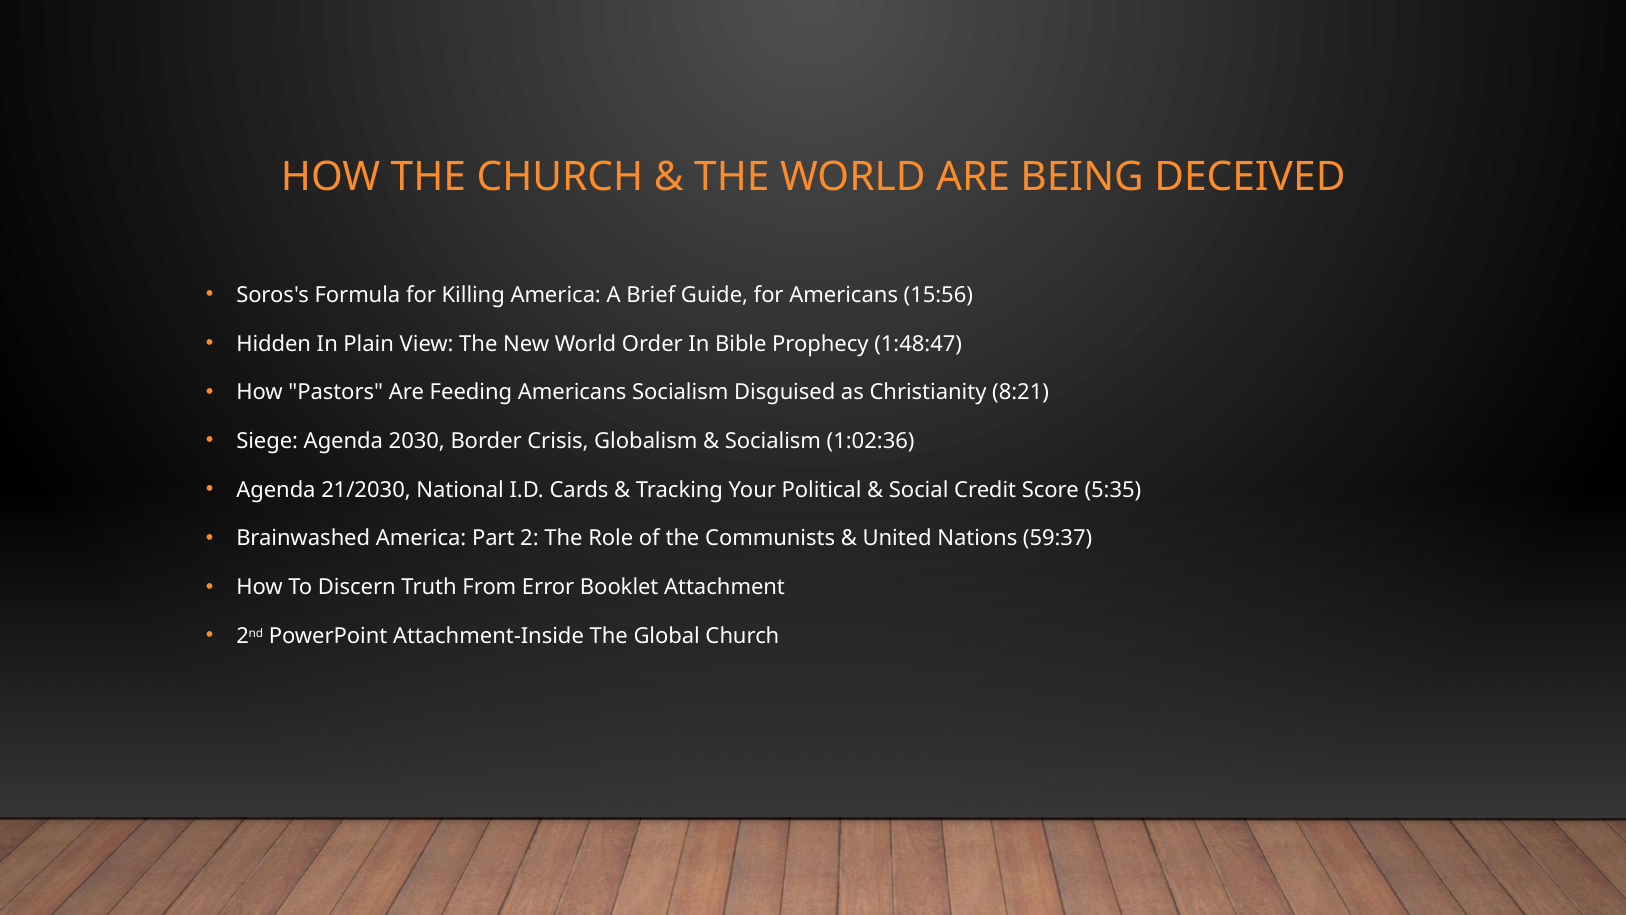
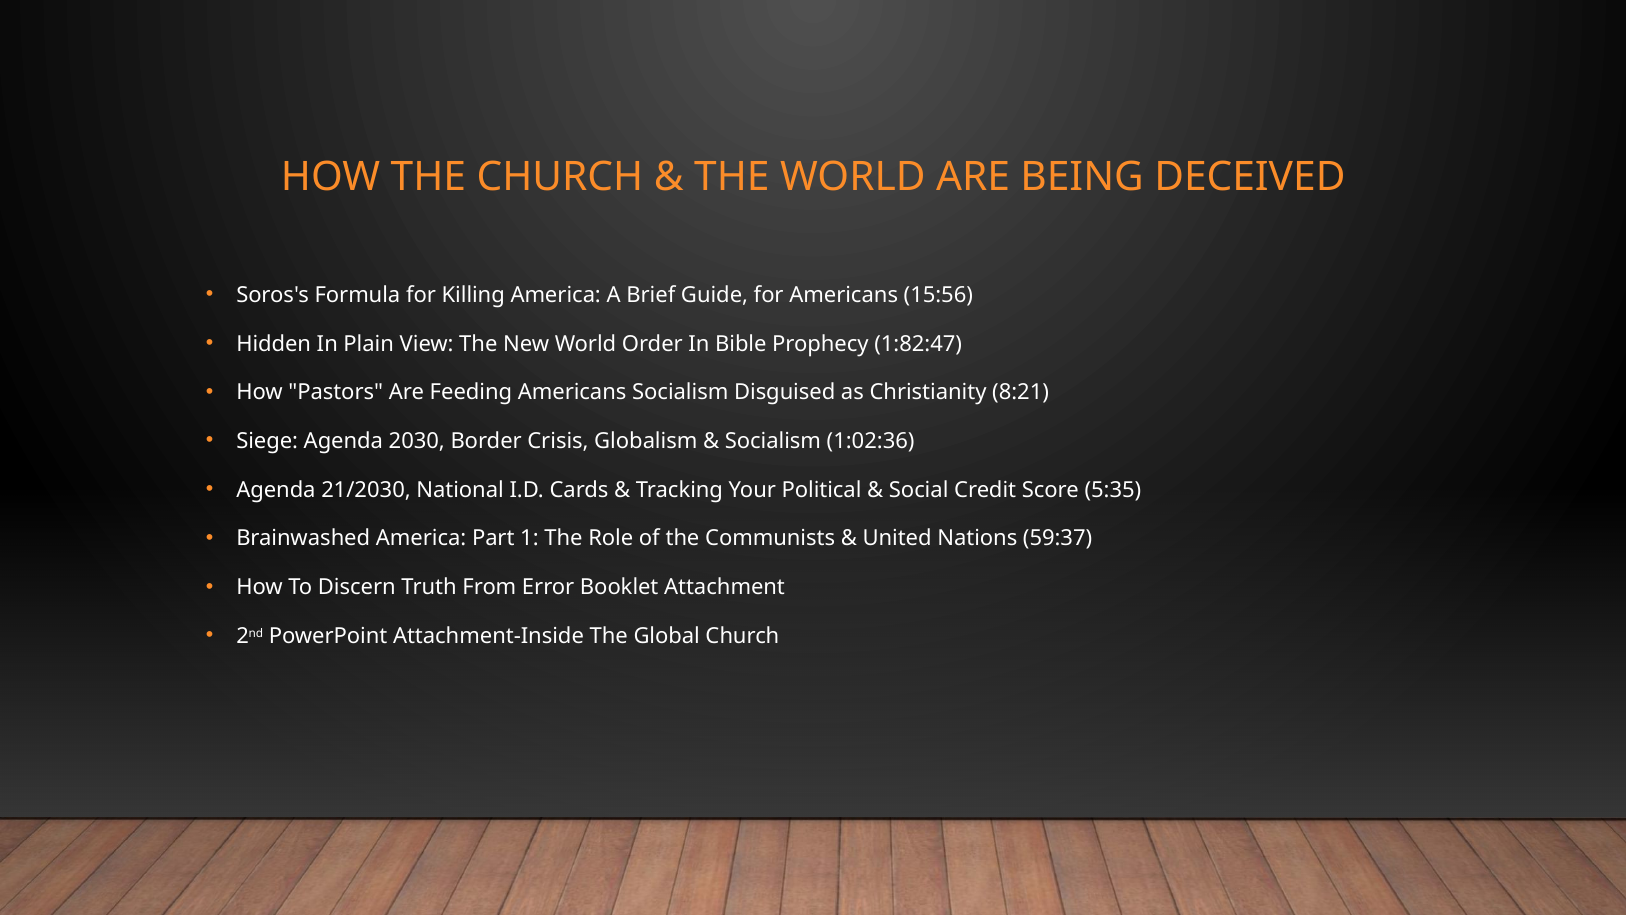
1:48:47: 1:48:47 -> 1:82:47 (918, 344)
2: 2 -> 1 (529, 538)
